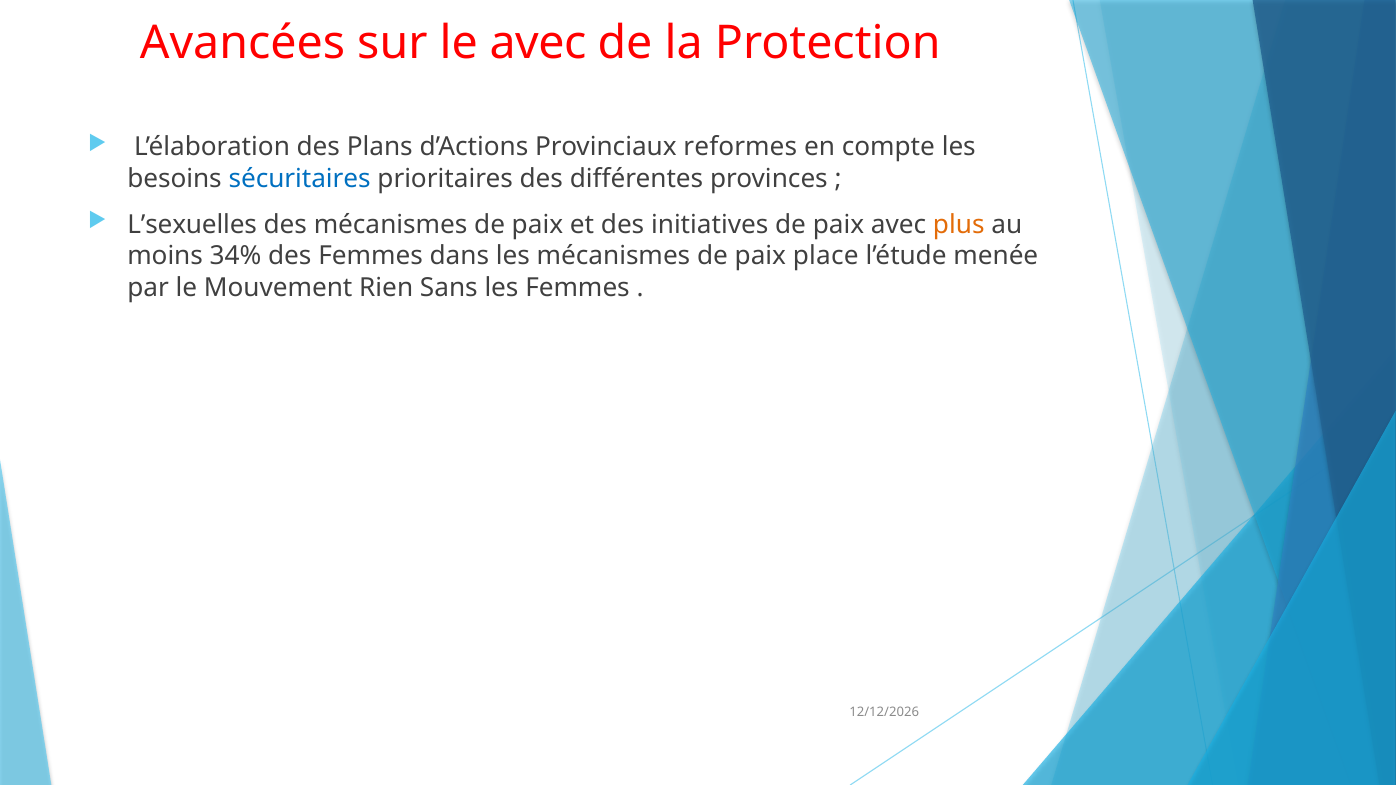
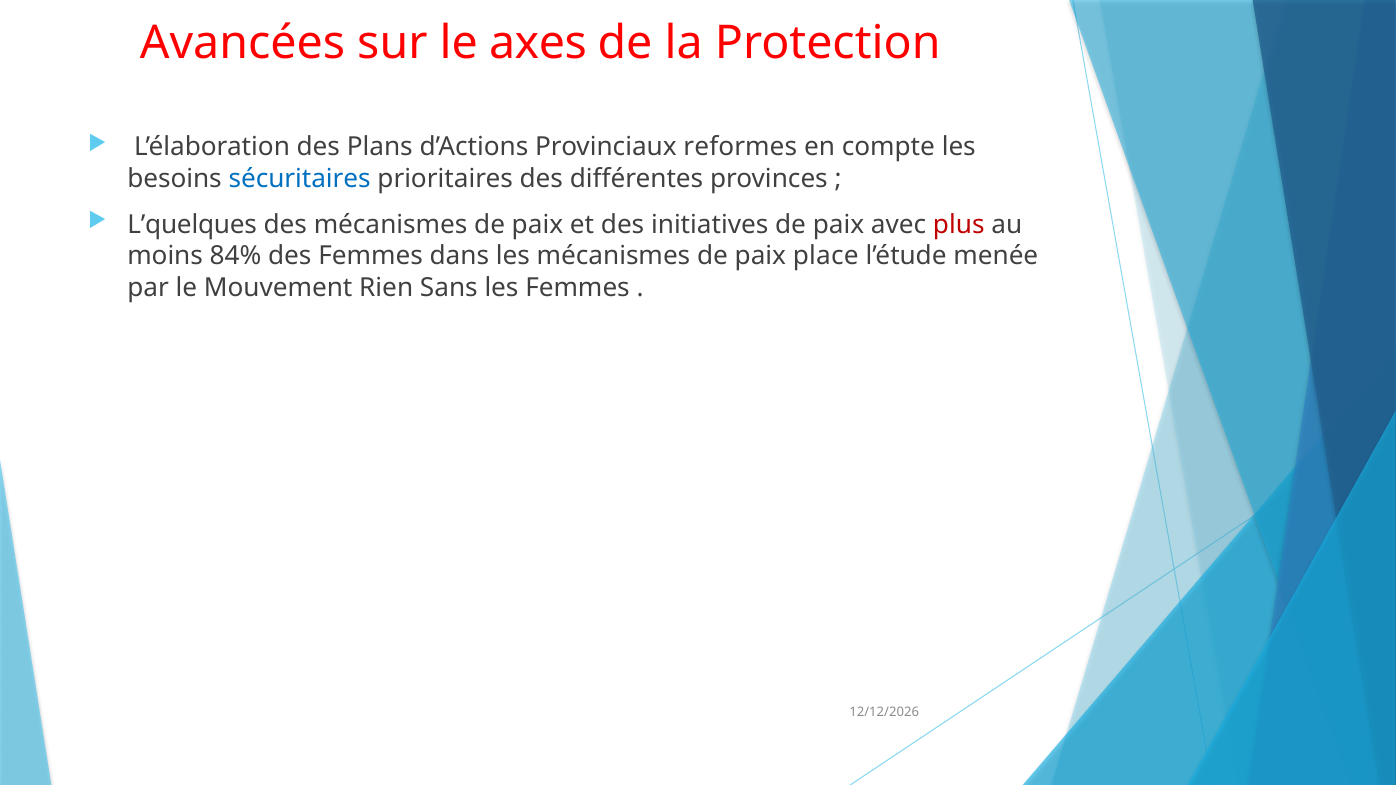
le avec: avec -> axes (538, 43)
L’sexuelles: L’sexuelles -> L’quelques (192, 225)
plus colour: orange -> red (959, 225)
34%: 34% -> 84% (236, 256)
